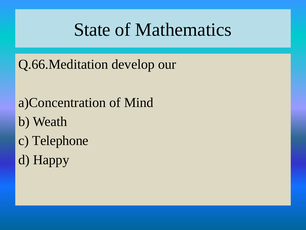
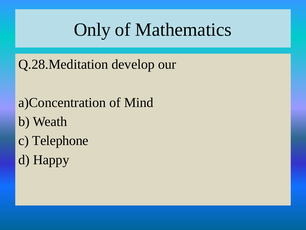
State: State -> Only (92, 30)
Q.66.Meditation: Q.66.Meditation -> Q.28.Meditation (63, 64)
